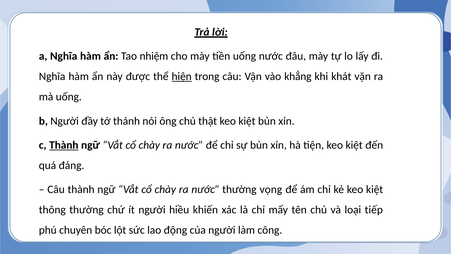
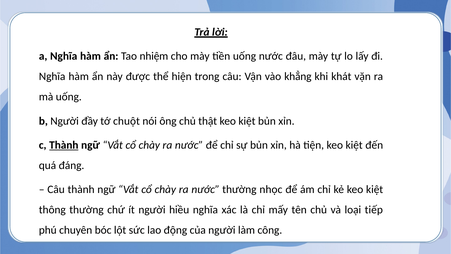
hiện underline: present -> none (182, 76)
thánh: thánh -> chuột (126, 121)
vọng: vọng -> nhọc (271, 189)
hiều khiến: khiến -> nghĩa (205, 209)
